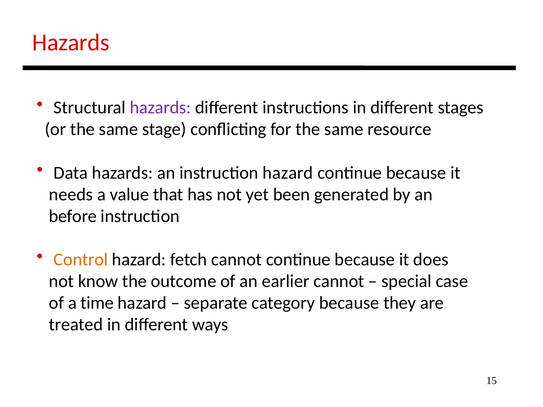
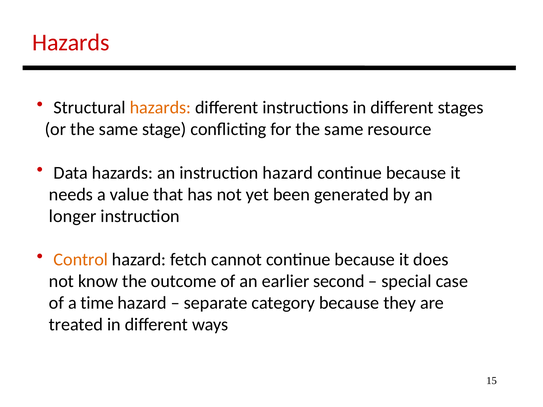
hazards colour: purple -> orange (160, 108)
before: before -> longer (73, 216)
earlier cannot: cannot -> second (339, 281)
